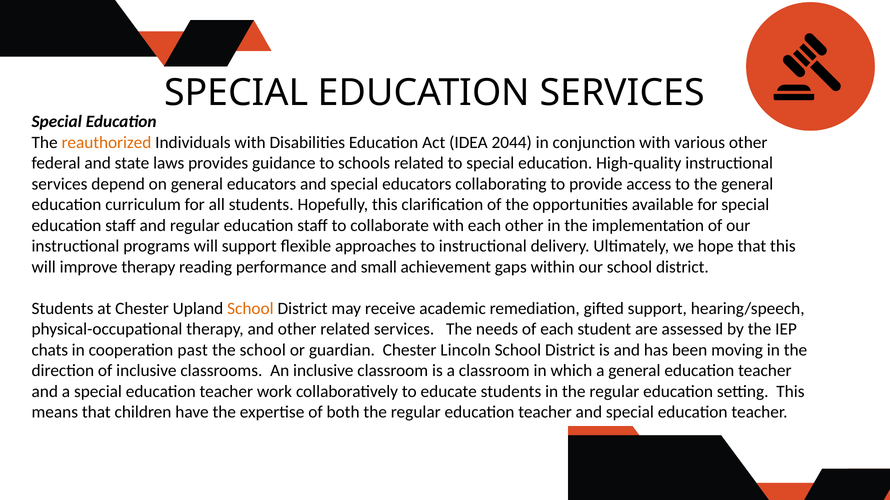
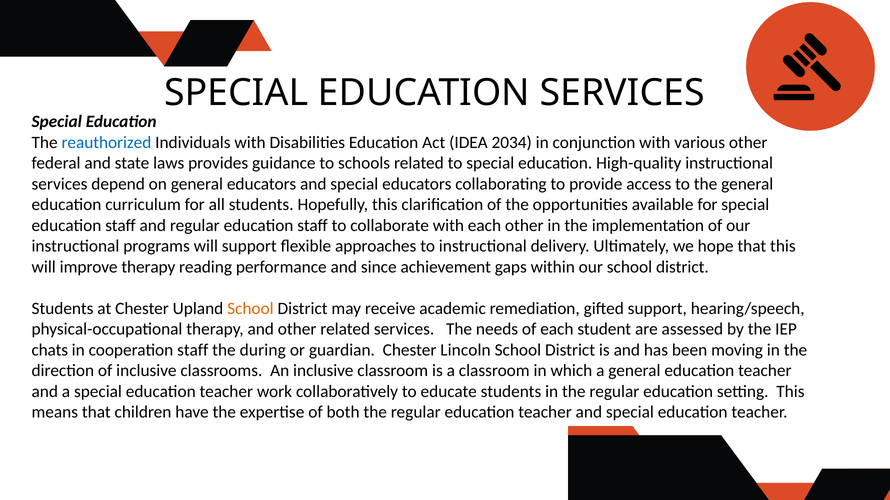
reauthorized colour: orange -> blue (106, 143)
2044: 2044 -> 2034 (512, 143)
small: small -> since (379, 267)
cooperation past: past -> staff (193, 350)
the school: school -> during (263, 350)
